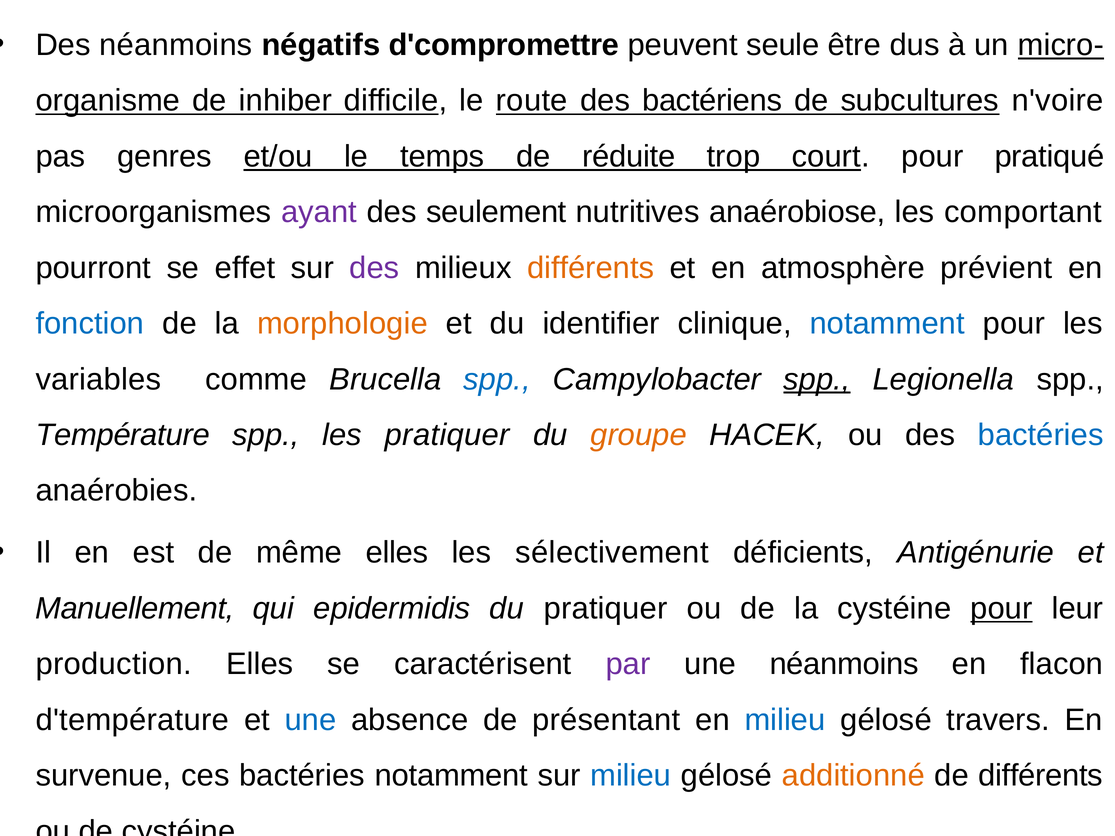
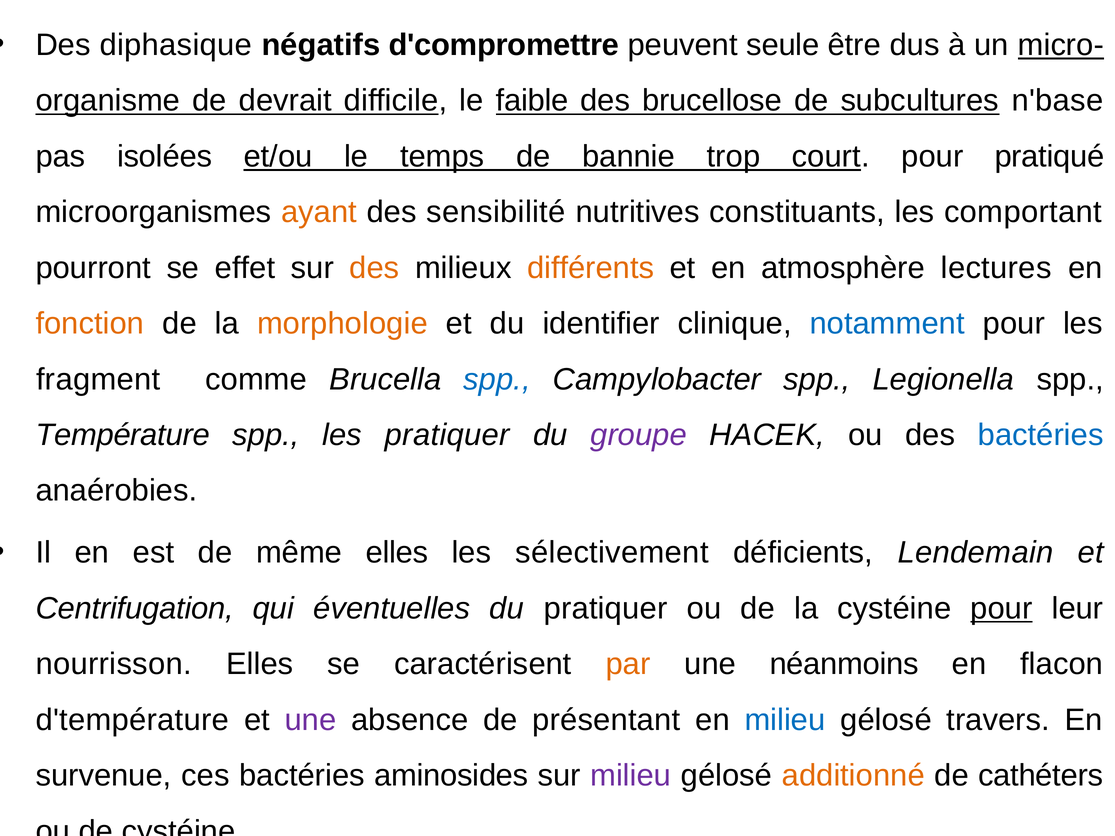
Des néanmoins: néanmoins -> diphasique (176, 45)
inhiber: inhiber -> devrait (285, 101)
route: route -> faible (532, 101)
bactériens: bactériens -> brucellose (712, 101)
n'voire: n'voire -> n'base (1058, 101)
genres: genres -> isolées (165, 156)
réduite: réduite -> bannie (629, 156)
ayant colour: purple -> orange (319, 212)
seulement: seulement -> sensibilité (496, 212)
anaérobiose: anaérobiose -> constituants (797, 212)
des colour: purple -> orange (374, 268)
prévient: prévient -> lectures (996, 268)
fonction colour: blue -> orange (90, 324)
variables: variables -> fragment (98, 379)
spp underline: present -> none (817, 379)
groupe colour: orange -> purple (639, 435)
Antigénurie: Antigénurie -> Lendemain (976, 553)
Manuellement: Manuellement -> Centrifugation (135, 609)
epidermidis: epidermidis -> éventuelles (392, 609)
production: production -> nourrisson (114, 664)
par colour: purple -> orange (628, 664)
une colour: blue -> purple (311, 720)
bactéries notamment: notamment -> aminosides (451, 776)
milieu colour: blue -> purple (631, 776)
de différents: différents -> cathéters (1041, 776)
